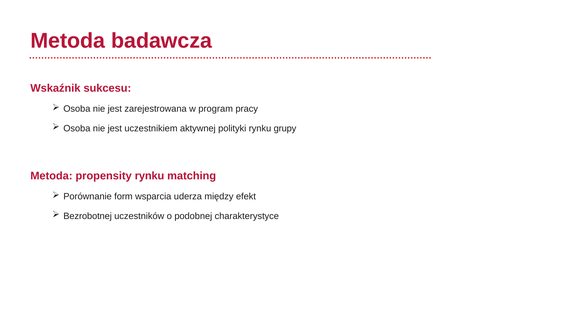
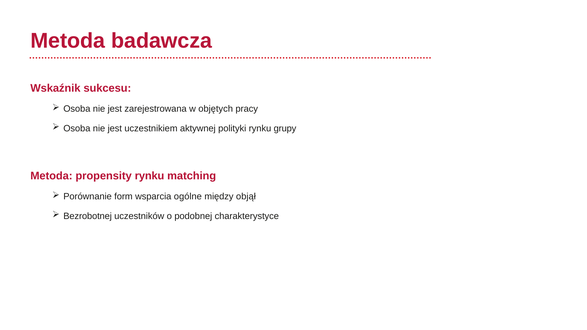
program: program -> objętych (216, 109)
uderza: uderza -> ogólne (188, 197)
efekt: efekt -> objął (246, 197)
